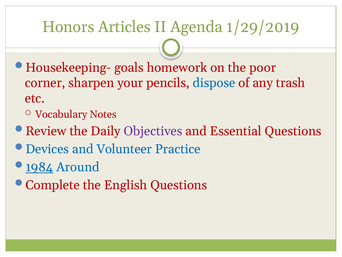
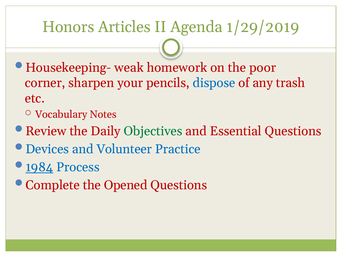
goals: goals -> weak (129, 67)
Objectives colour: purple -> green (153, 131)
Around: Around -> Process (78, 167)
English: English -> Opened (126, 185)
